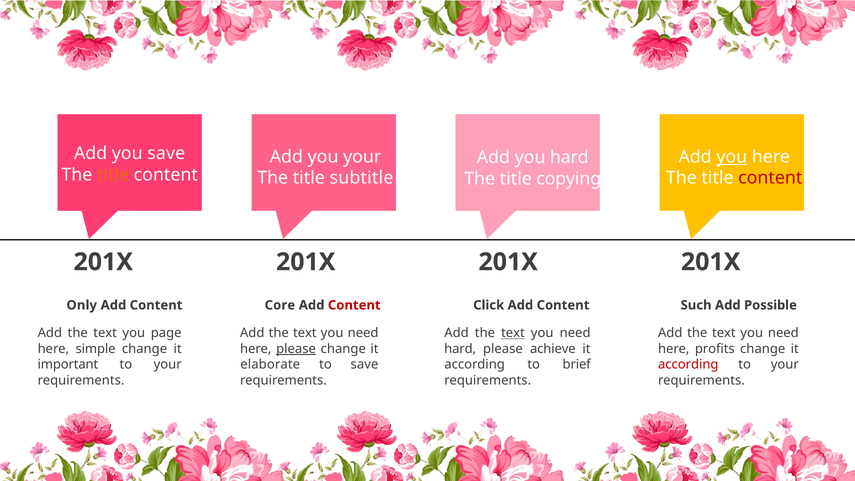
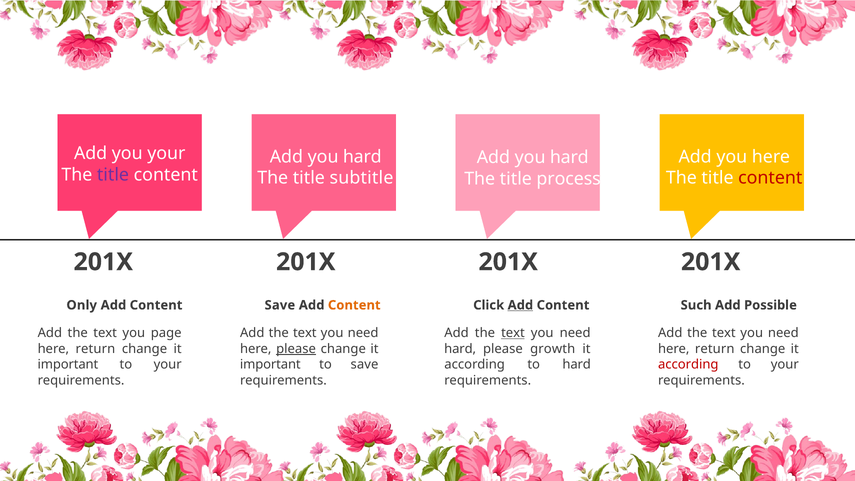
you save: save -> your (166, 154)
your: your -> hard (362, 157)
you underline: present -> none (732, 157)
title colour: orange -> purple (113, 175)
copying: copying -> process (569, 179)
Core: Core -> Save (280, 305)
Content colour: red -> orange (354, 305)
Add underline: none -> present (520, 305)
simple: simple -> return (95, 349)
achieve: achieve -> growth (553, 349)
profits: profits -> return (715, 349)
elaborate: elaborate -> important (270, 365)
to brief: brief -> hard (577, 365)
